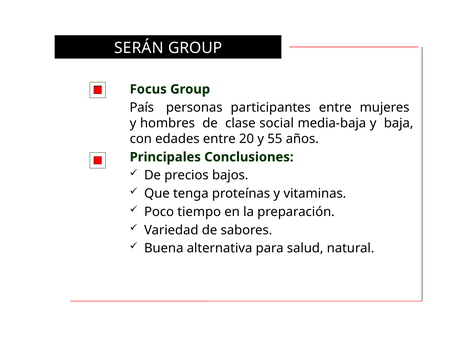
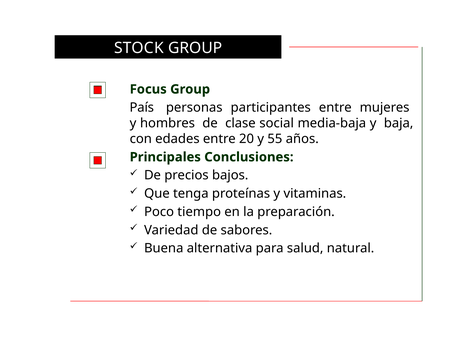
SERÁN: SERÁN -> STOCK (139, 48)
